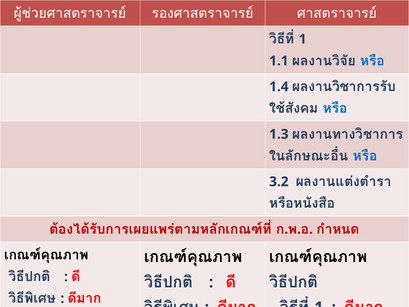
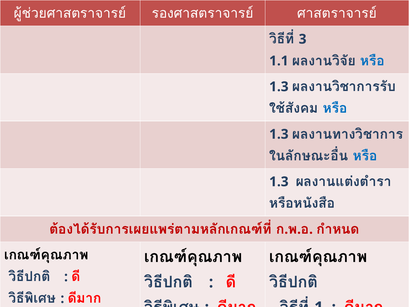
1: 1 -> 3 (303, 39)
1.4: 1.4 -> 1.3 (279, 87)
3.2: 3.2 -> 1.3 (279, 182)
